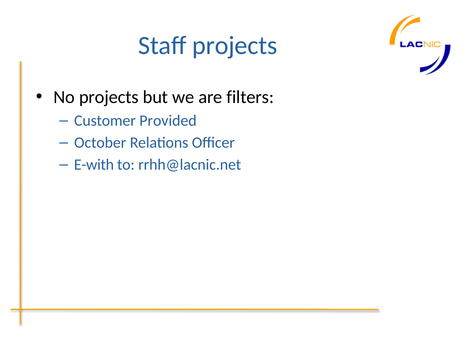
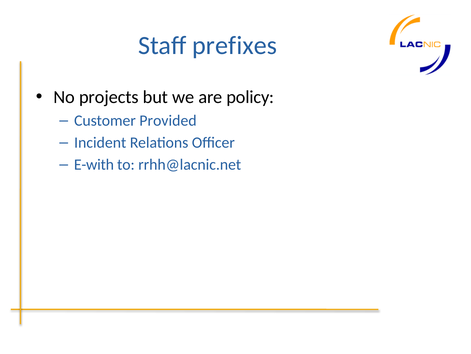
Staff projects: projects -> prefixes (235, 45)
filters: filters -> policy (250, 97)
October: October -> Incident (100, 142)
